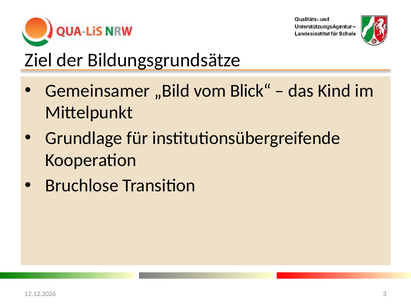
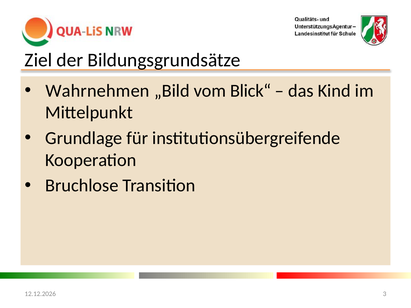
Gemeinsamer: Gemeinsamer -> Wahrnehmen (98, 91)
